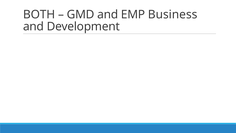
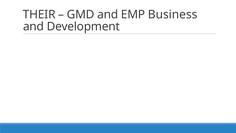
BOTH: BOTH -> THEIR (39, 14)
